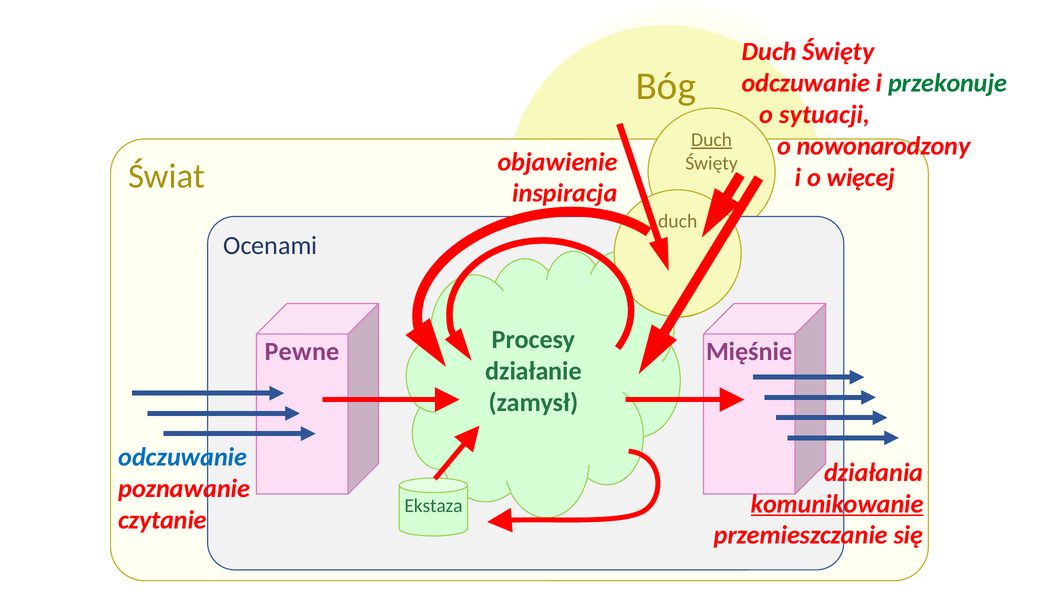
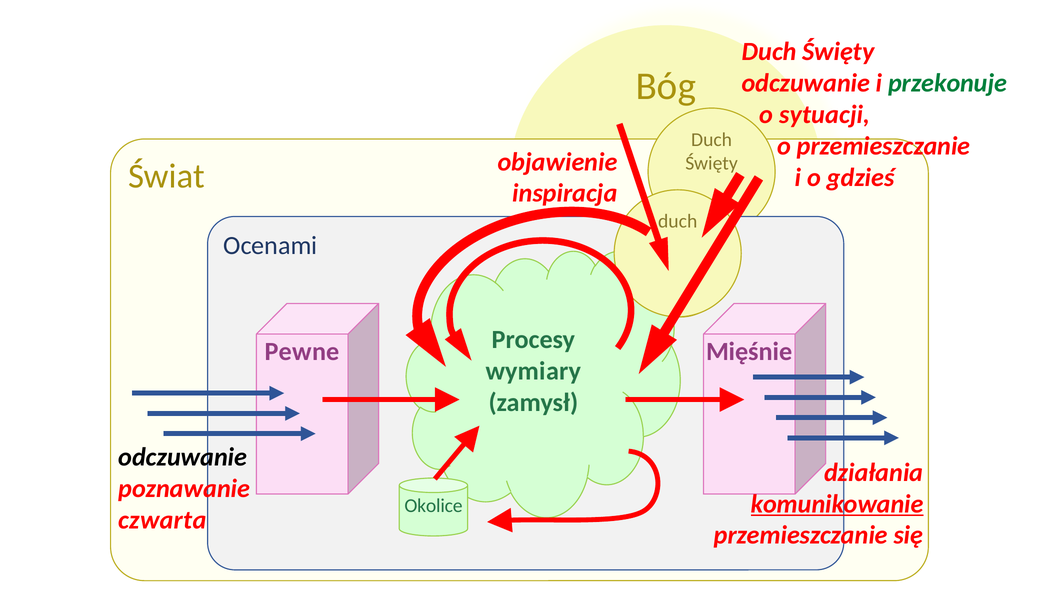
Duch underline: present -> none (712, 140)
o nowonarodzony: nowonarodzony -> przemieszczanie (884, 146)
więcej: więcej -> gdzieś (861, 177)
działanie: działanie -> wymiary (533, 371)
odczuwanie colour: blue -> black (183, 457)
Ekstaza: Ekstaza -> Okolice (433, 506)
czytanie: czytanie -> czwarta (162, 520)
